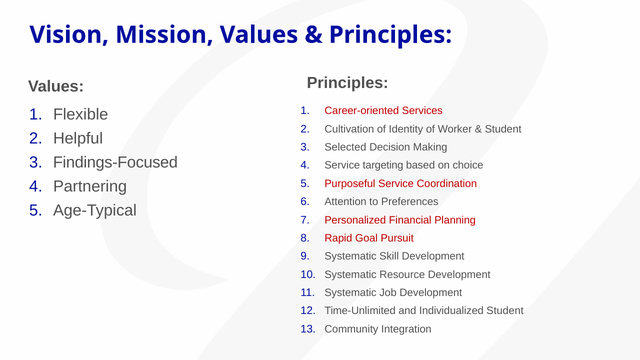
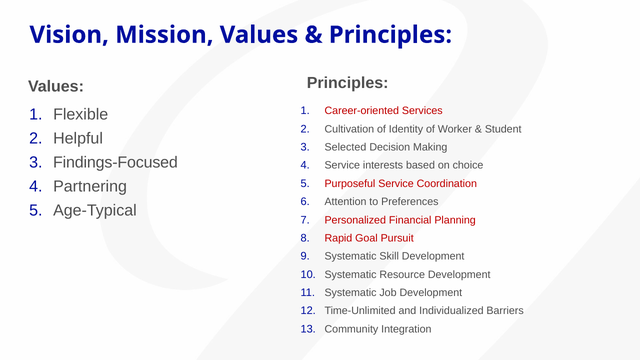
targeting: targeting -> interests (383, 165)
Individualized Student: Student -> Barriers (505, 311)
